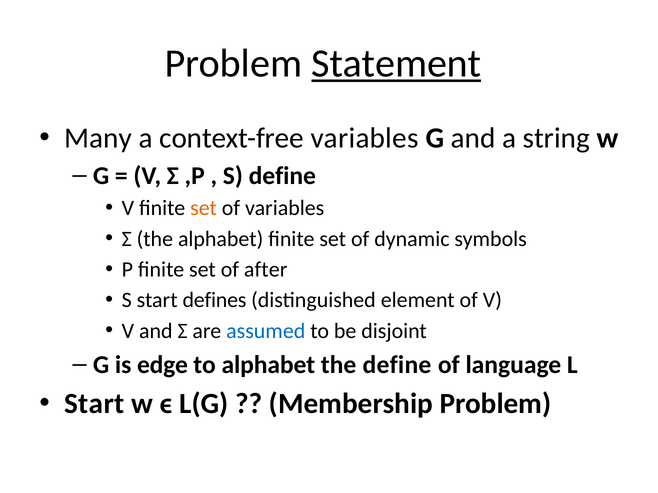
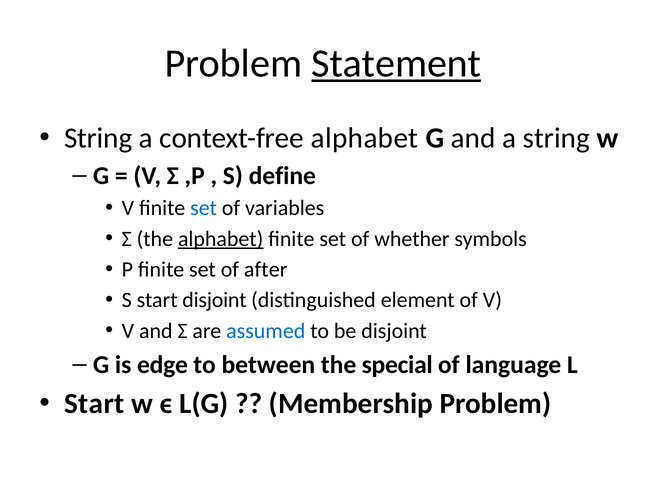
Many: Many -> String (98, 138)
context-free variables: variables -> alphabet (365, 138)
set colour: orange -> blue (204, 208)
alphabet underline: none -> present (221, 239)
dynamic: dynamic -> whether (412, 239)
start defines: defines -> disjoint (214, 301)
to alphabet: alphabet -> between (268, 365)
the define: define -> special (397, 365)
